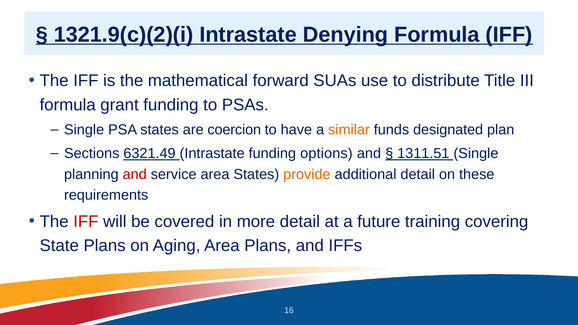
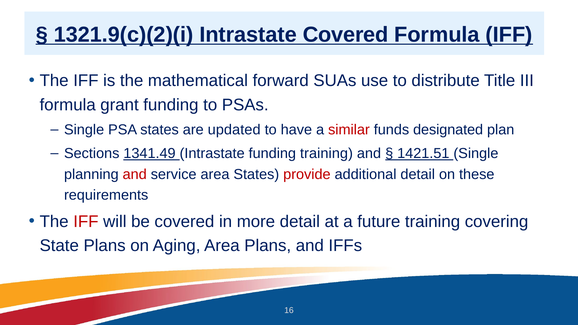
Intrastate Denying: Denying -> Covered (346, 35)
coercion: coercion -> updated (234, 130)
similar colour: orange -> red (349, 130)
6321.49: 6321.49 -> 1341.49 (150, 154)
funding options: options -> training (326, 154)
1311.51: 1311.51 -> 1421.51 (423, 154)
provide colour: orange -> red (307, 174)
